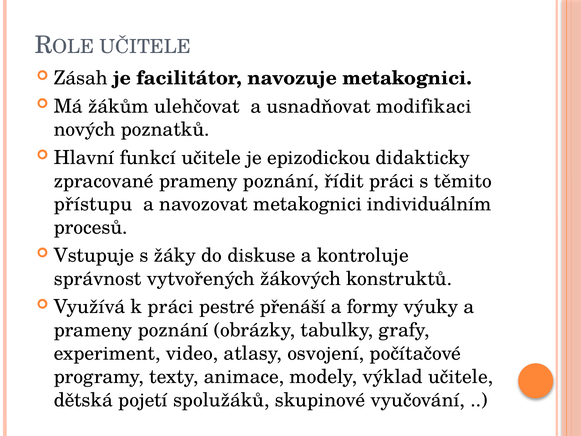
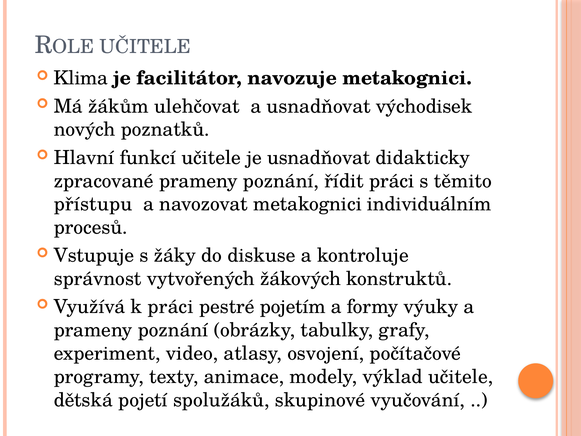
Zásah: Zásah -> Klima (81, 78)
modifikaci: modifikaci -> východisek (424, 106)
je epizodickou: epizodickou -> usnadňovat (319, 158)
přenáší: přenáší -> pojetím (293, 307)
